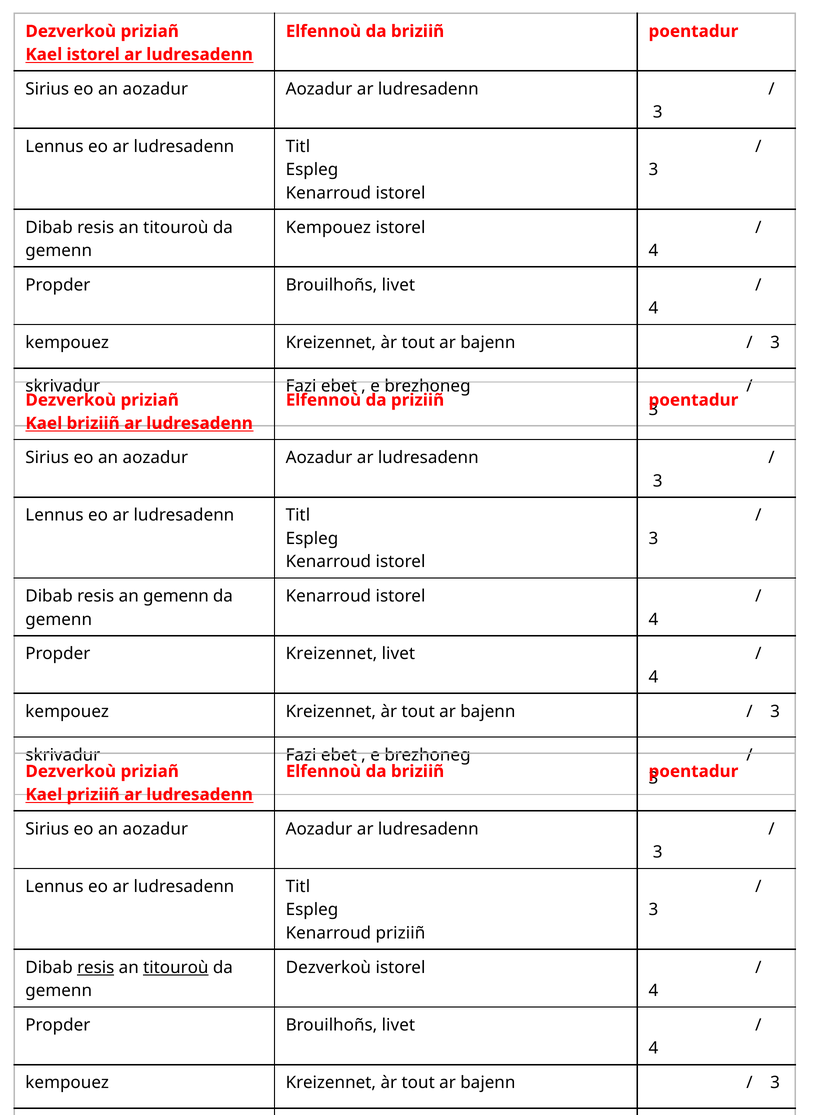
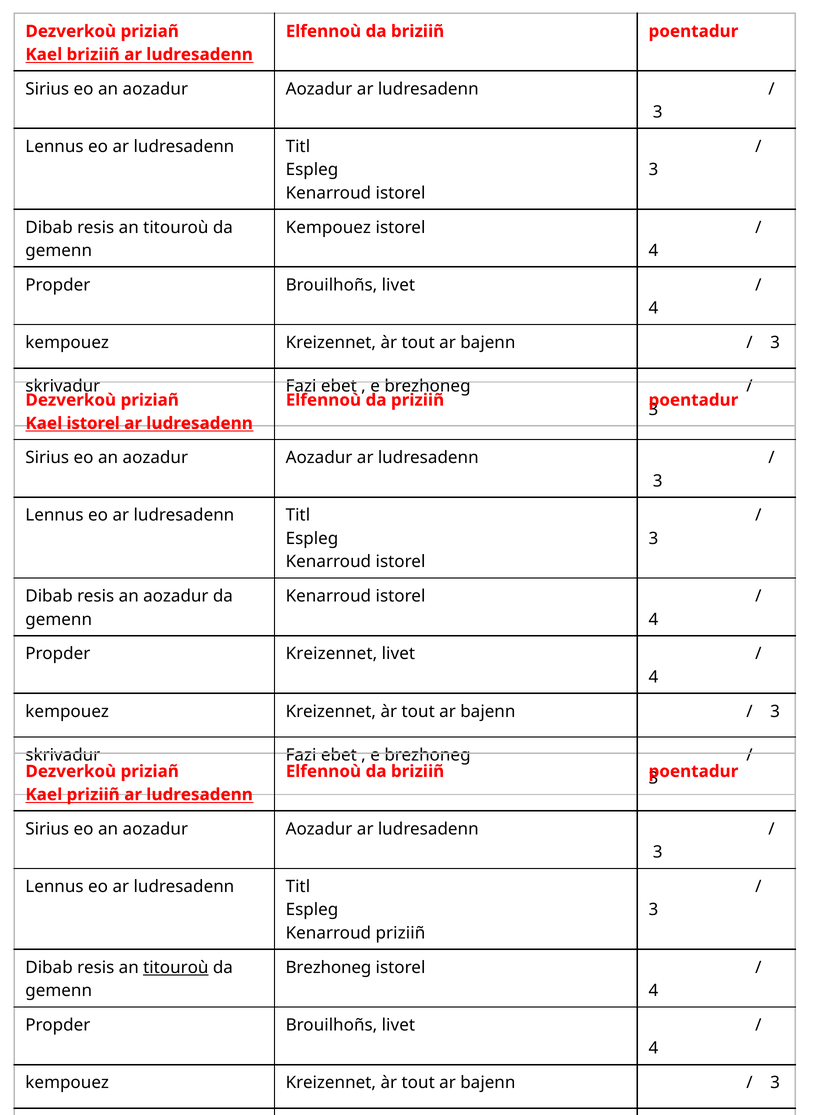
Kael istorel: istorel -> briziiñ (93, 55)
Kael briziiñ: briziiñ -> istorel (93, 423)
resis an gemenn: gemenn -> aozadur (176, 596)
resis underline: present -> none (96, 967)
Dezverkoù: Dezverkoù -> Brezhoneg (328, 967)
